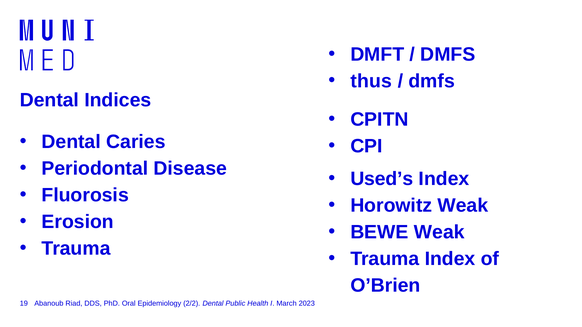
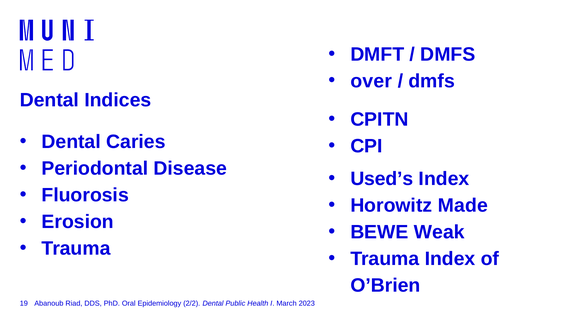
thus: thus -> over (371, 81)
Horowitz Weak: Weak -> Made (463, 206)
